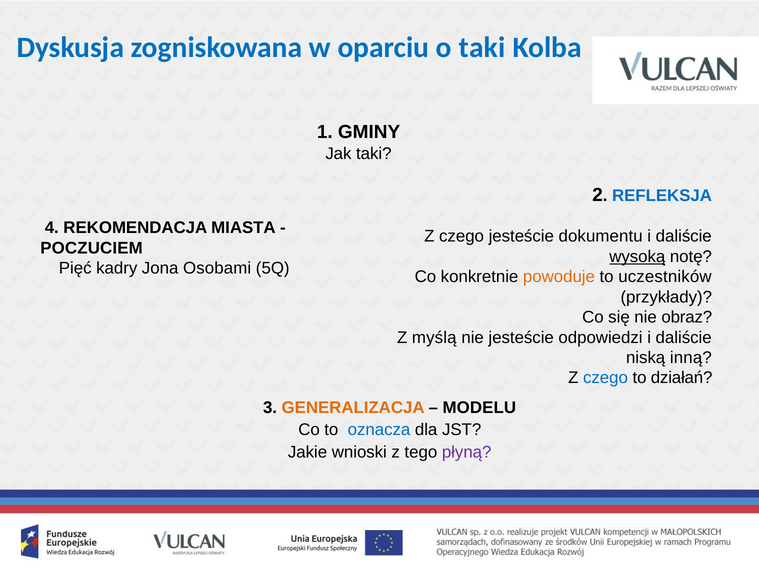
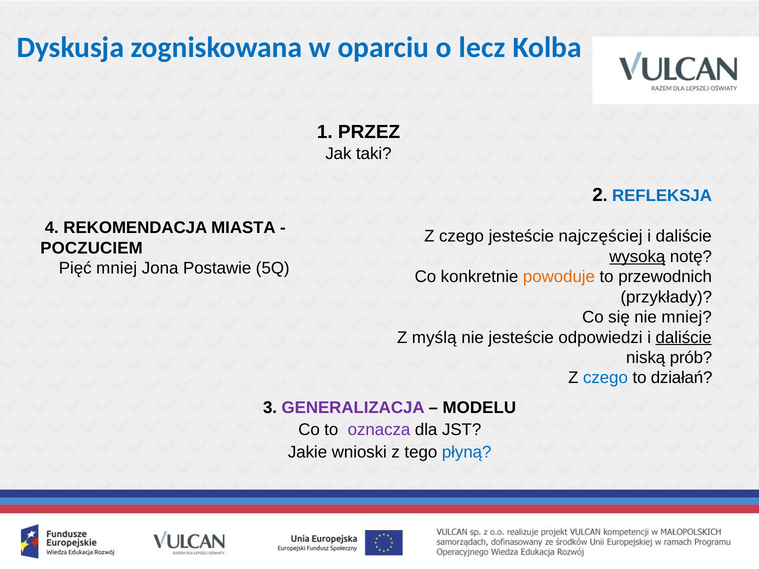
o taki: taki -> lecz (482, 48)
GMINY: GMINY -> PRZEZ (369, 132)
dokumentu: dokumentu -> najczęściej (601, 236)
Pięć kadry: kadry -> mniej (117, 268)
Osobami: Osobami -> Postawie (217, 268)
uczestników: uczestników -> przewodnich (665, 277)
nie obraz: obraz -> mniej (687, 317)
daliście underline: none -> present (684, 338)
inną: inną -> prób (691, 358)
GENERALIZACJA colour: orange -> purple (353, 408)
oznacza colour: blue -> purple (379, 430)
płyną colour: purple -> blue (467, 452)
